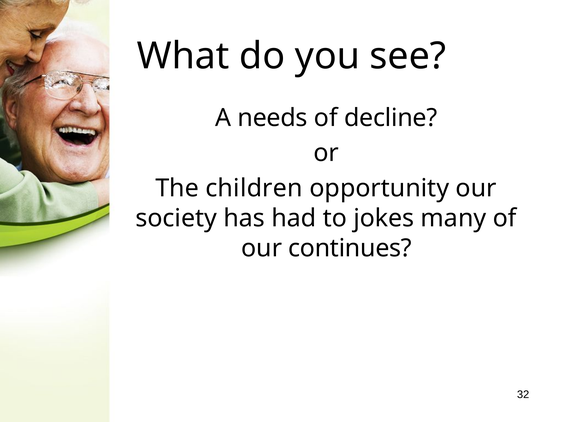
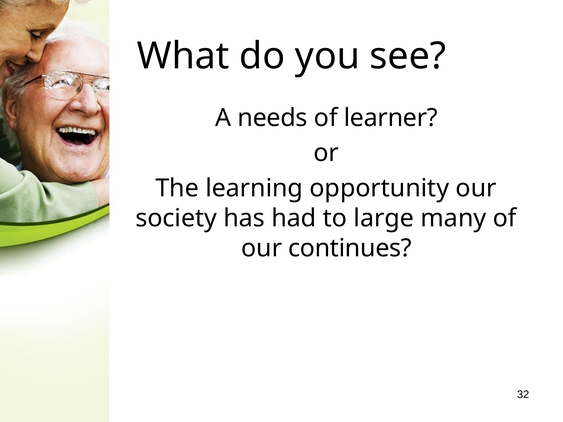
decline: decline -> learner (391, 118)
children: children -> learning (254, 188)
jokes: jokes -> large (384, 218)
